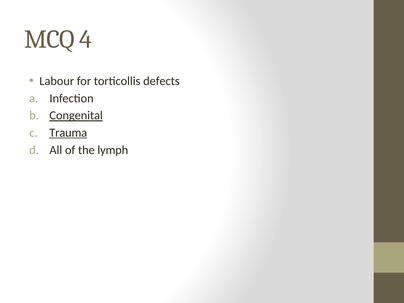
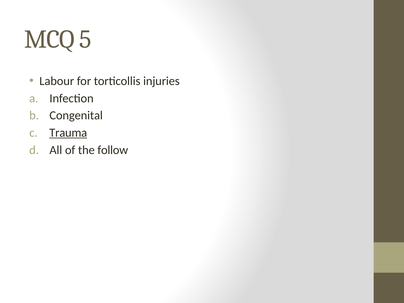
4: 4 -> 5 (85, 39)
defects: defects -> injuries (161, 81)
Congenital underline: present -> none (76, 116)
lymph: lymph -> follow (113, 150)
